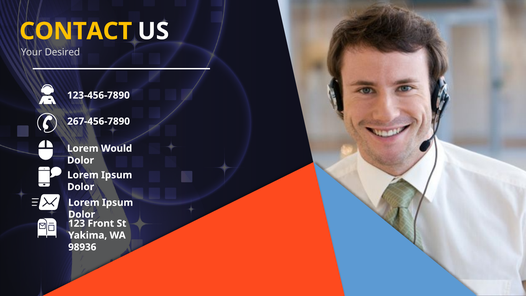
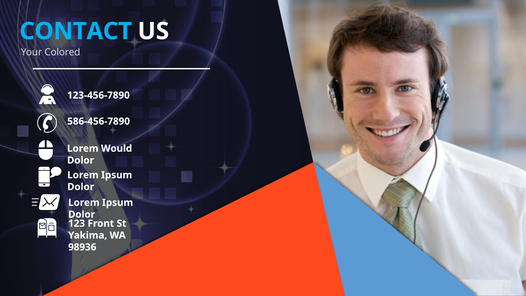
CONTACT colour: yellow -> light blue (76, 31)
Desired: Desired -> Colored (62, 52)
267-456-7890: 267-456-7890 -> 586-456-7890 (99, 121)
